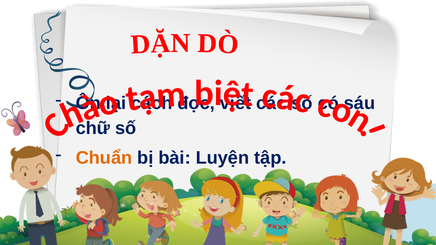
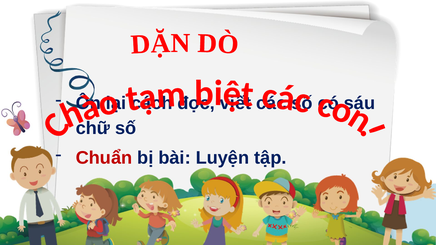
Chuẩn colour: orange -> red (104, 158)
